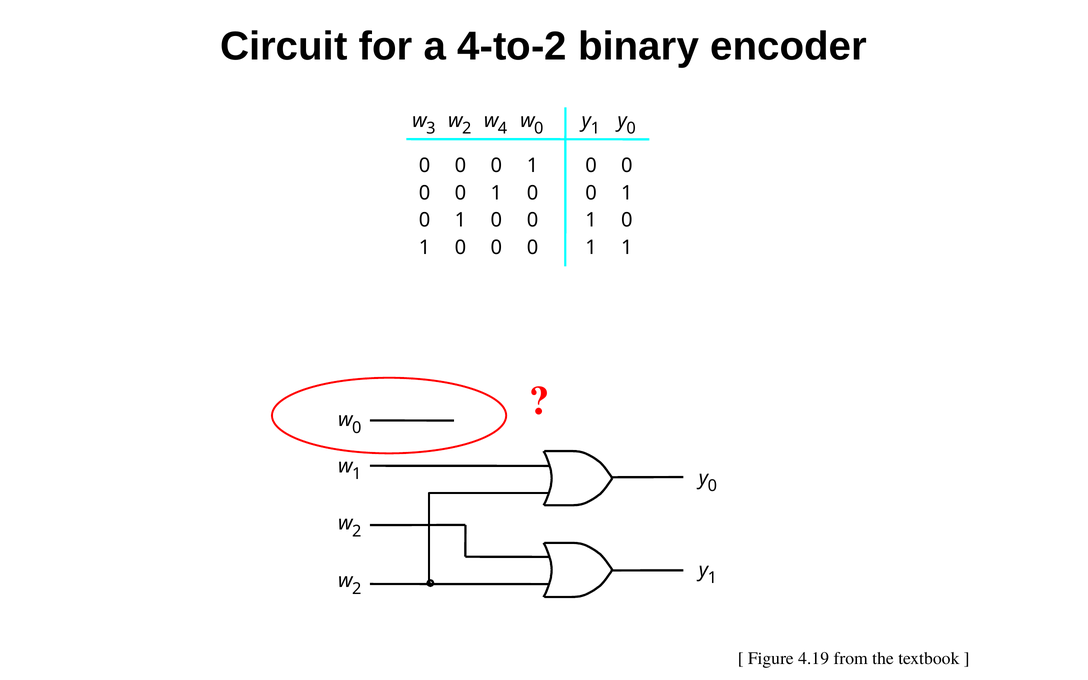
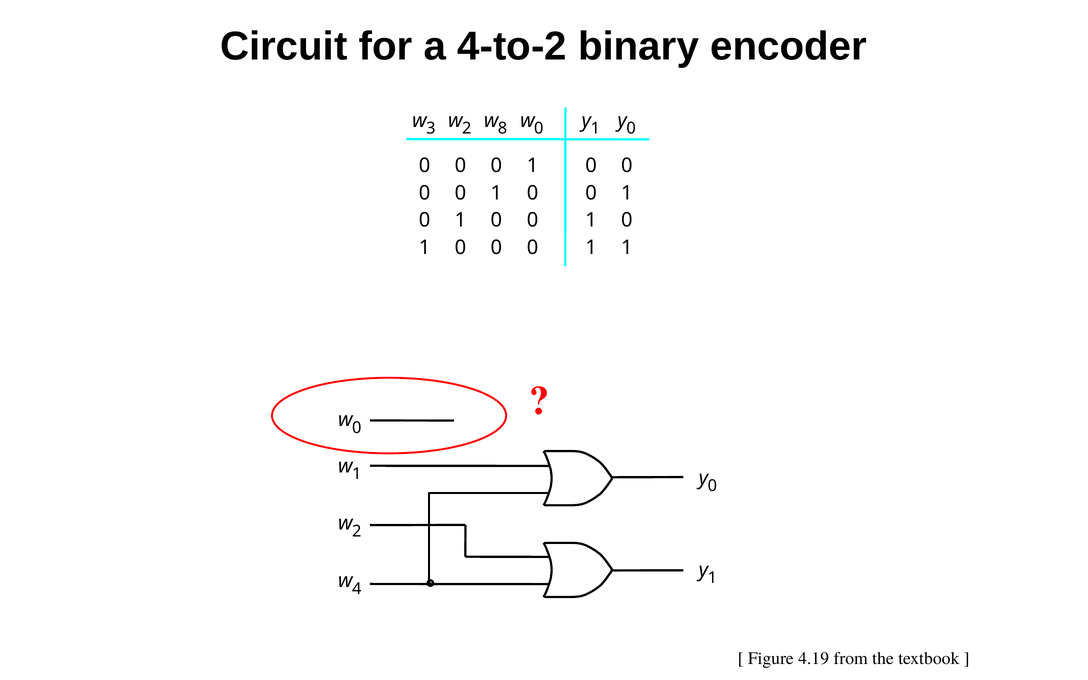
4: 4 -> 8 (502, 128)
2: 2 -> 4 (357, 589)
